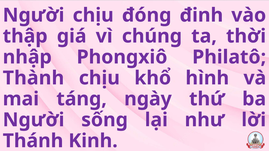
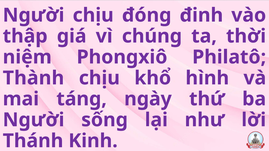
nhập: nhập -> niệm (27, 57)
